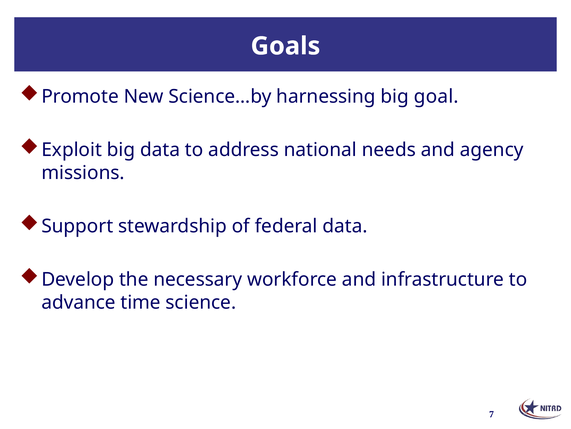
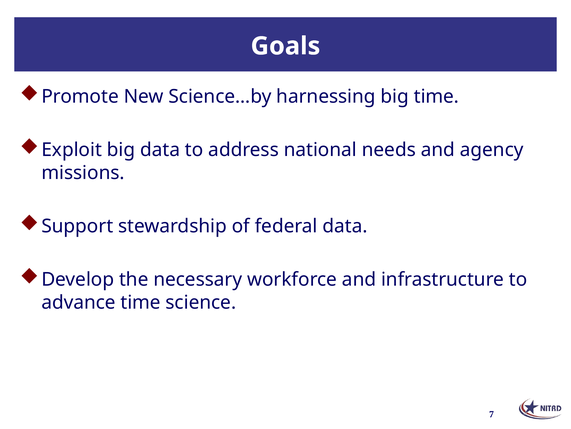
big goal: goal -> time (436, 96)
